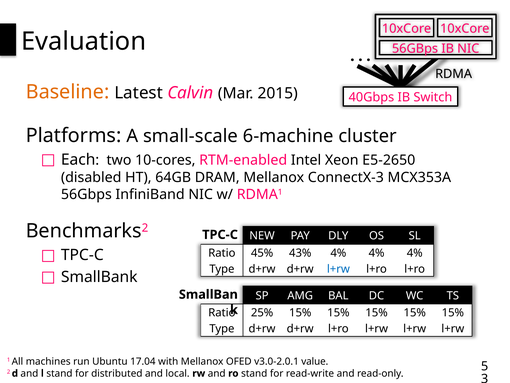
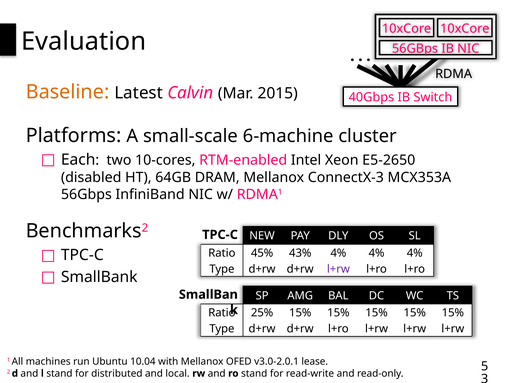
l+rw colour: blue -> purple (338, 269)
17.04: 17.04 -> 10.04 (143, 361)
value: value -> lease (315, 361)
